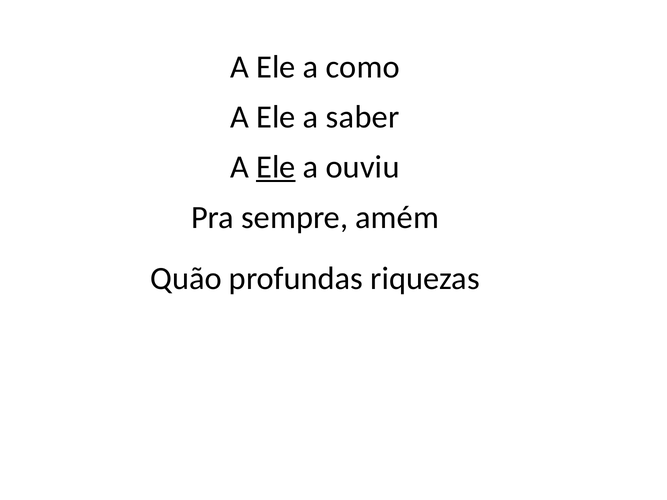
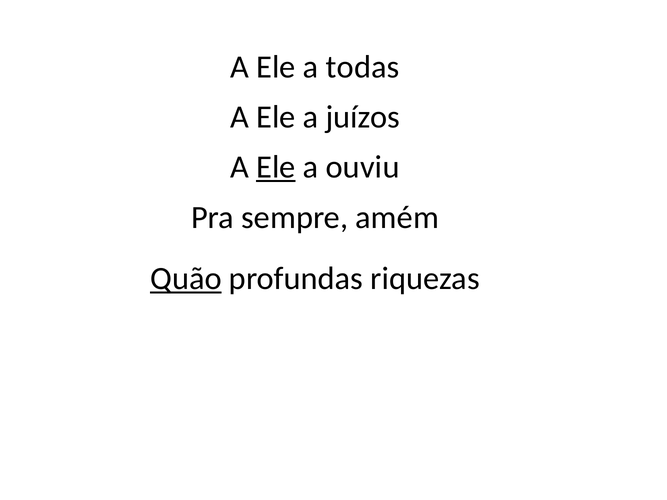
como: como -> todas (363, 67)
saber: saber -> juízos (363, 117)
Quão underline: none -> present (186, 279)
